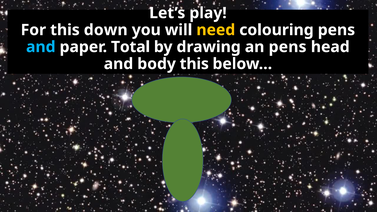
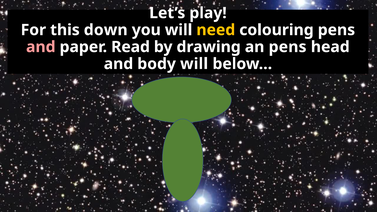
and colour: light blue -> pink (41, 47)
Total: Total -> Read (131, 47)
body this: this -> will (194, 64)
